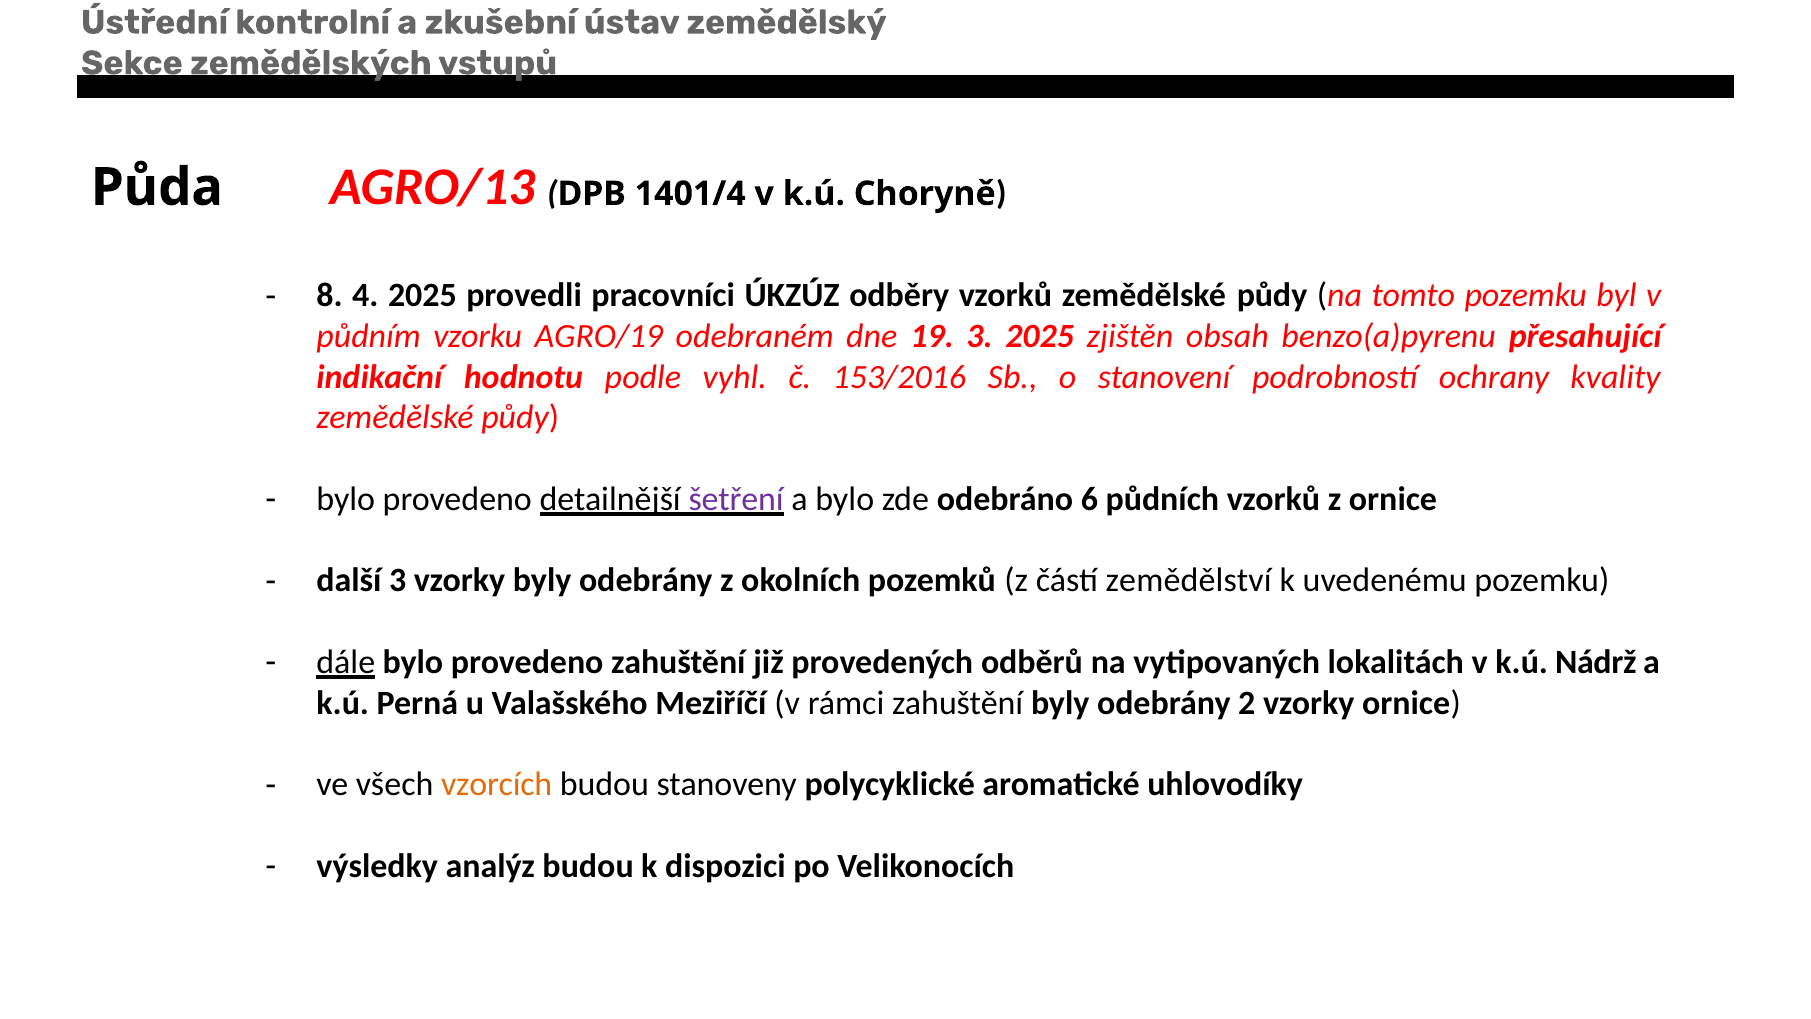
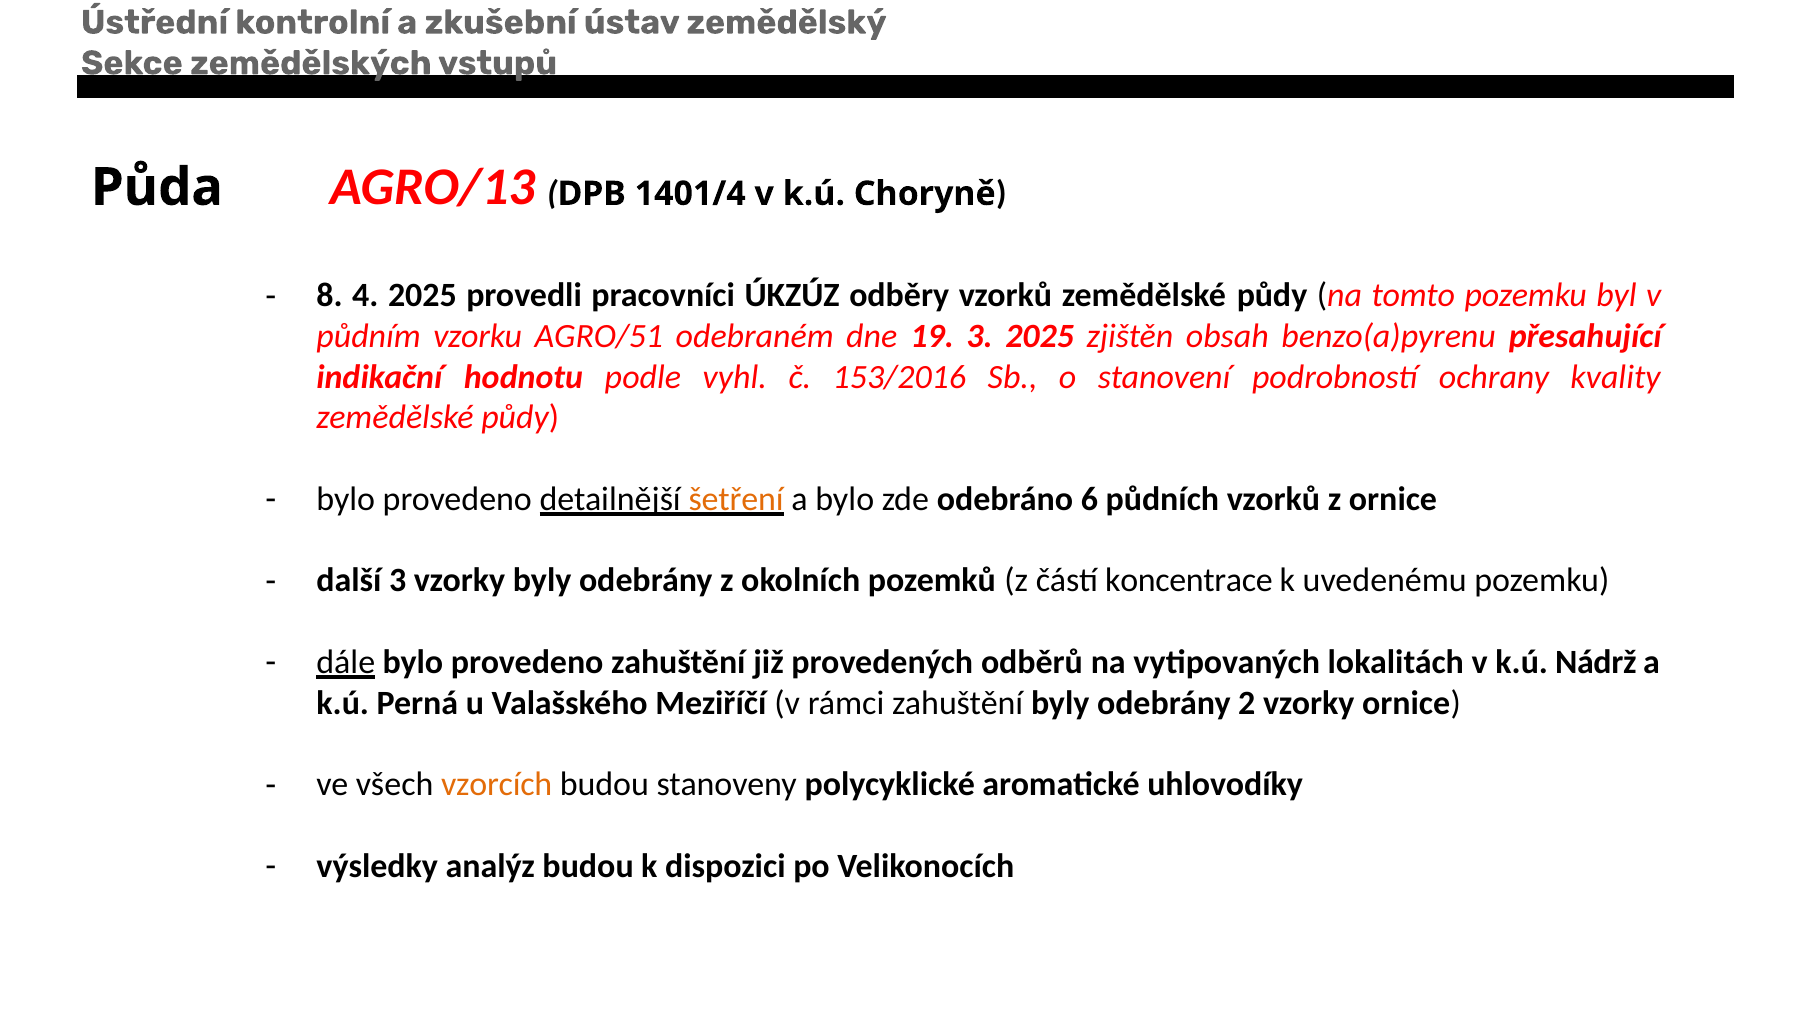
AGRO/19: AGRO/19 -> AGRO/51 (599, 336)
šetření colour: purple -> orange (736, 499)
zemědělství: zemědělství -> koncentrace (1189, 580)
